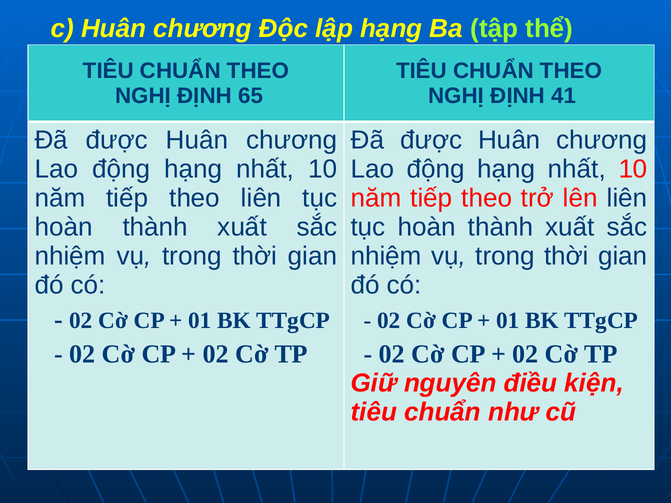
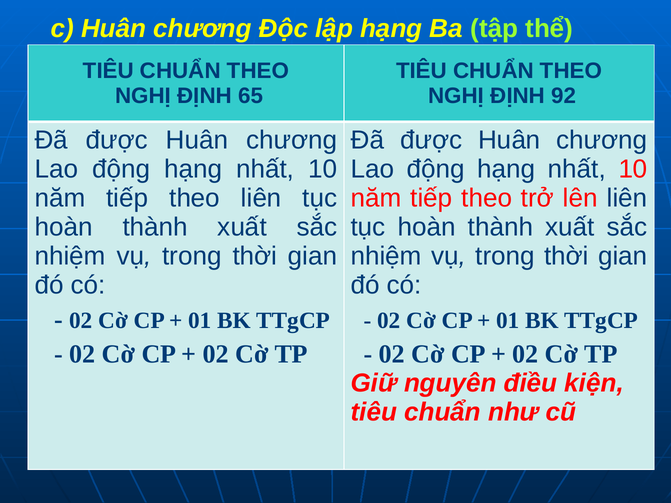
41: 41 -> 92 (564, 96)
